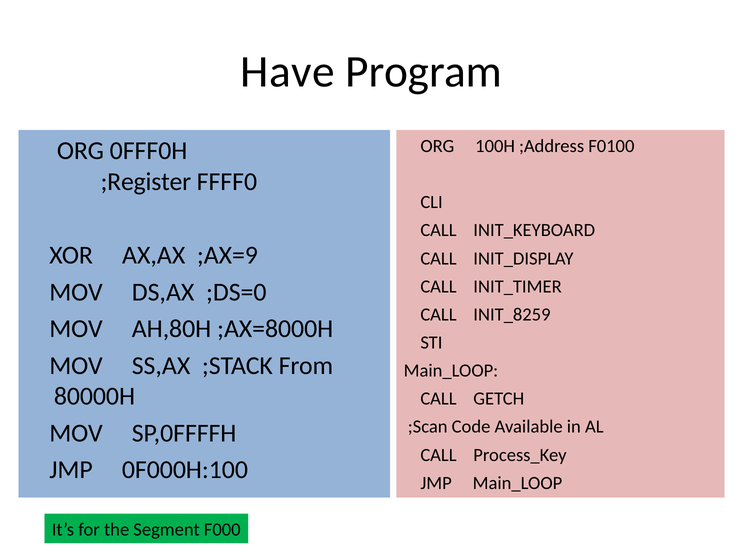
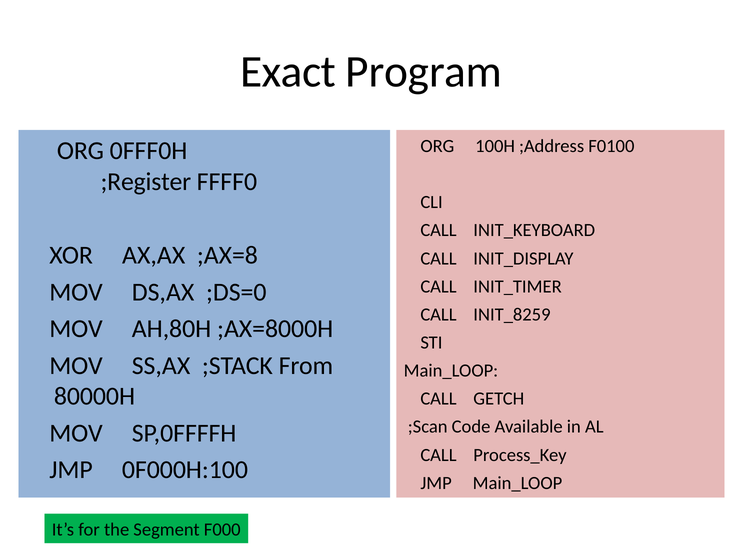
Have: Have -> Exact (288, 72)
;AX=9: ;AX=9 -> ;AX=8 (227, 255)
